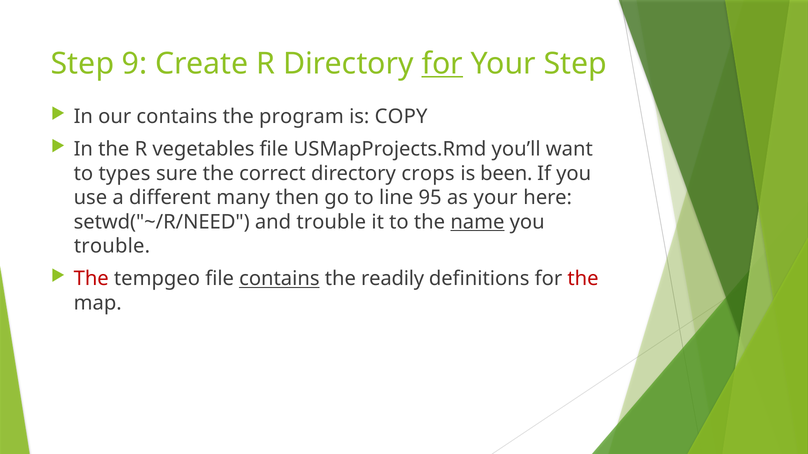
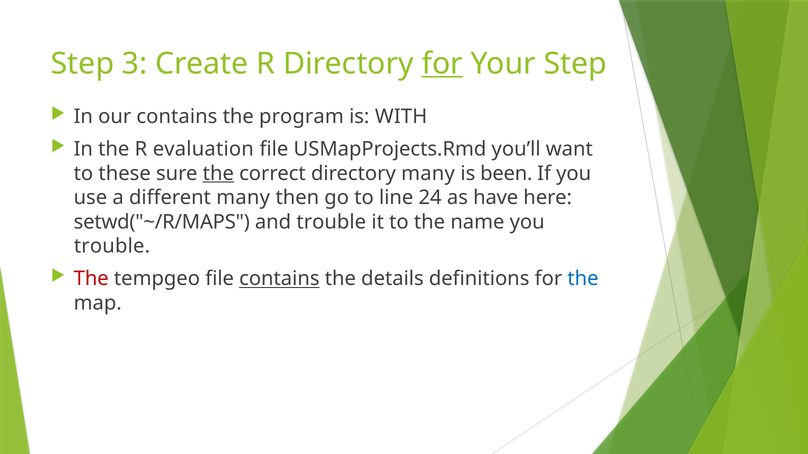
9: 9 -> 3 (135, 64)
COPY: COPY -> WITH (401, 117)
vegetables: vegetables -> evaluation (203, 149)
types: types -> these (125, 174)
the underline: none -> present (218, 174)
directory crops: crops -> many (428, 174)
95: 95 -> 24 (430, 198)
as your: your -> have (496, 198)
setwd("~/R/NEED: setwd("~/R/NEED -> setwd("~/R/MAPS (162, 222)
name underline: present -> none (477, 222)
readily: readily -> details (392, 279)
the colour: red -> blue (583, 279)
